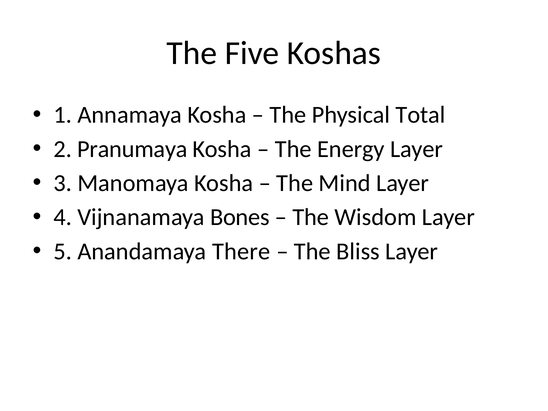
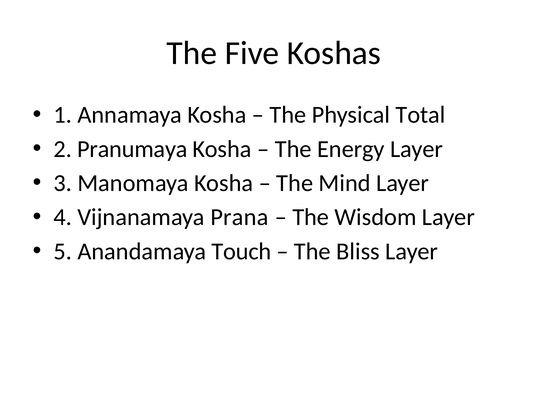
Bones: Bones -> Prana (240, 217)
There: There -> Touch (241, 251)
